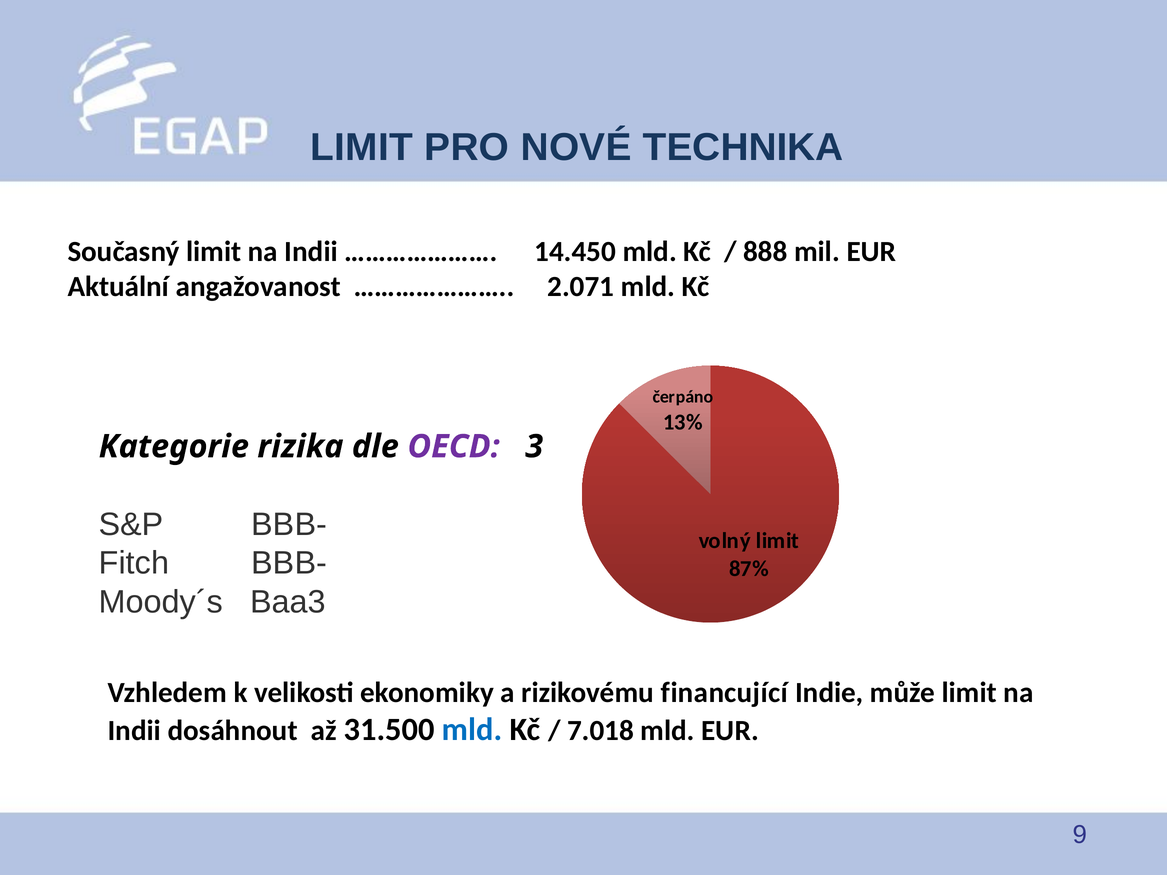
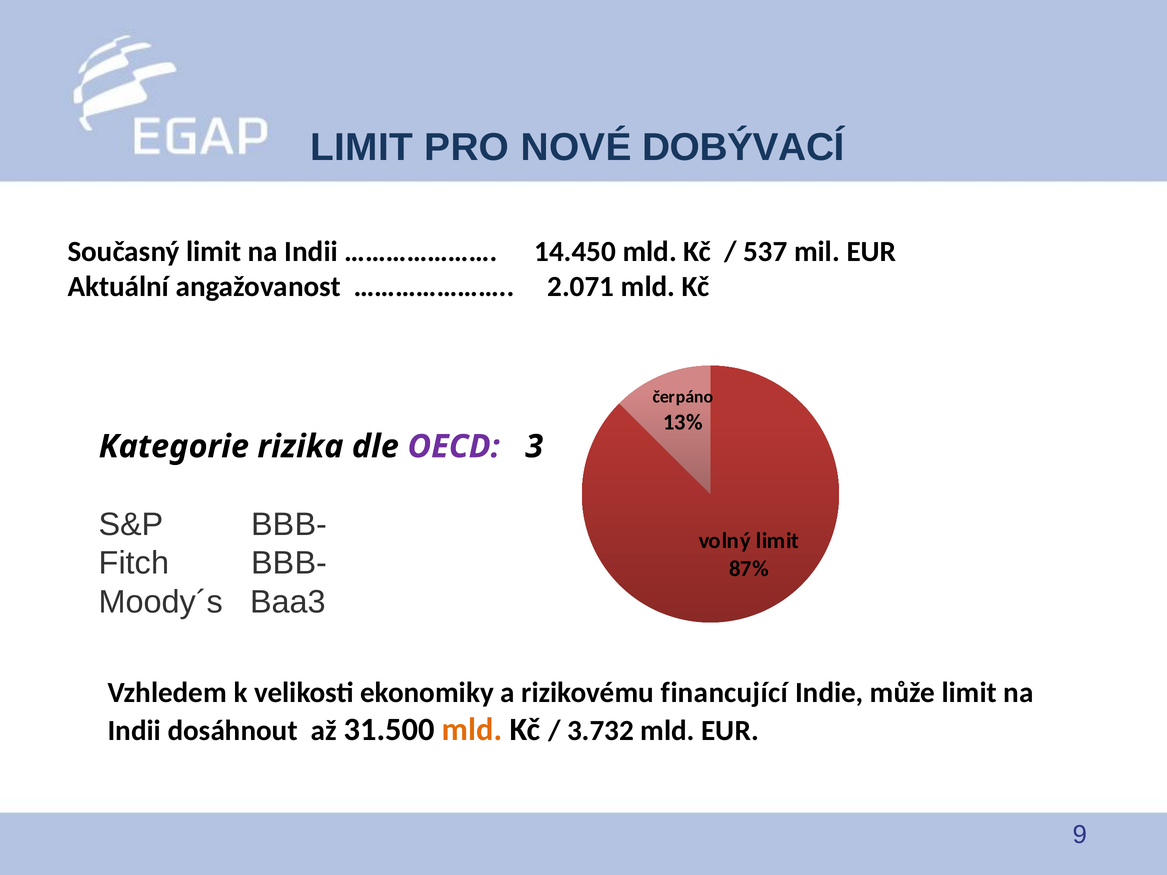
TECHNIKA: TECHNIKA -> DOBÝVACÍ (743, 147)
888: 888 -> 537 (765, 251)
mld colour: blue -> orange (472, 730)
7.018: 7.018 -> 3.732 (600, 731)
